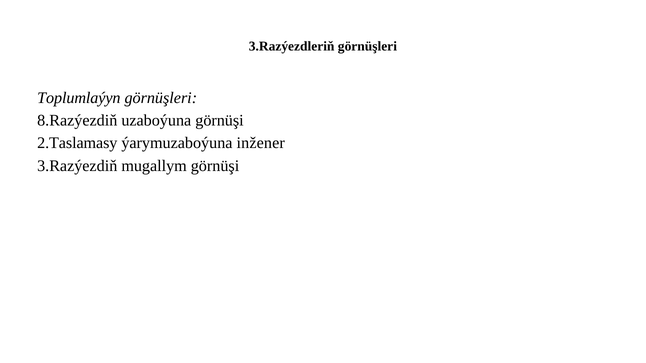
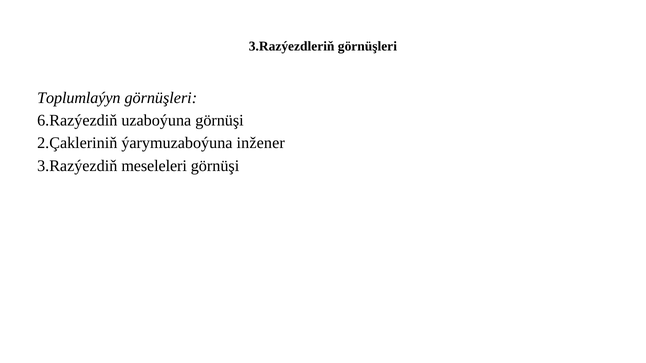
8.Razýezdiň: 8.Razýezdiň -> 6.Razýezdiň (77, 121)
2.Taslamasy: 2.Taslamasy -> 2.Çakleriniň (77, 143)
mugallym: mugallym -> meseleleri (154, 166)
